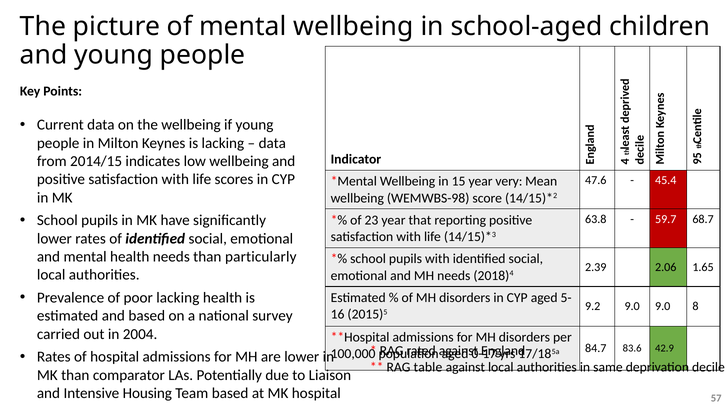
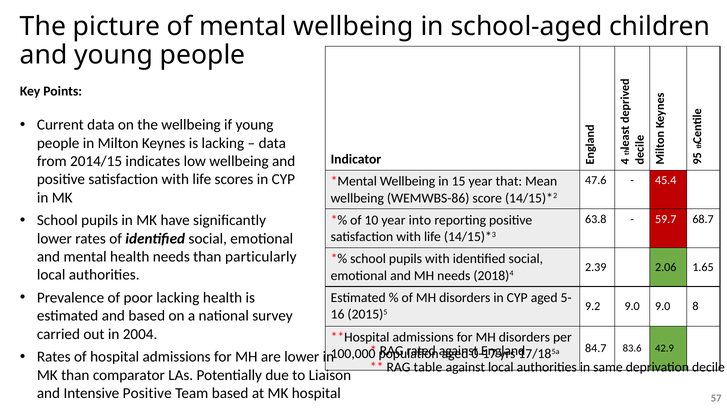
very: very -> that (509, 181)
WEMWBS-98: WEMWBS-98 -> WEMWBS-86 (428, 198)
23: 23 -> 10 (371, 220)
that: that -> into (420, 220)
Intensive Housing: Housing -> Positive (147, 393)
